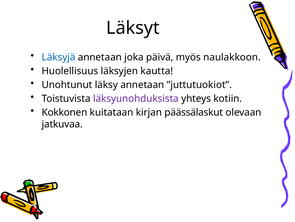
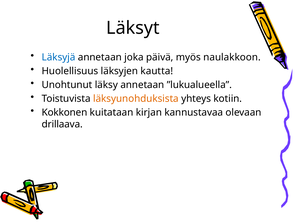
”juttutuokiot: ”juttutuokiot -> ”lukualueella (199, 85)
läksyunohduksista colour: purple -> orange (136, 98)
päässälaskut: päässälaskut -> kannustavaa (194, 112)
jatkuvaa: jatkuvaa -> drillaava (62, 124)
